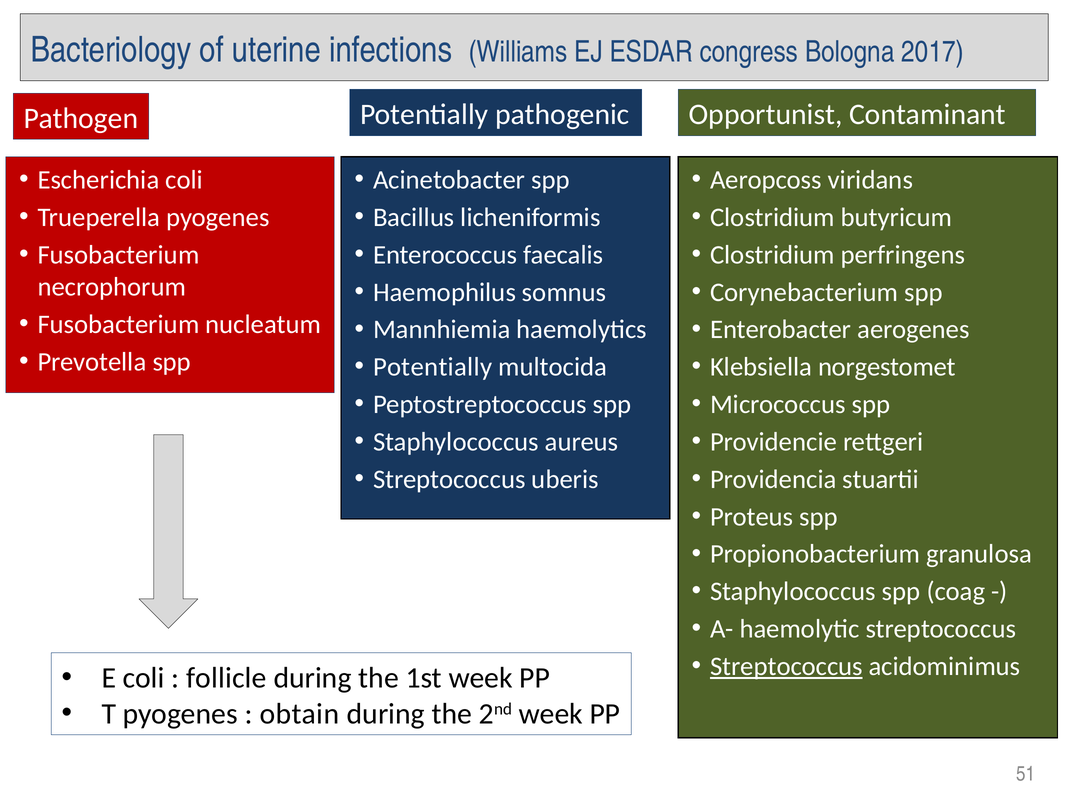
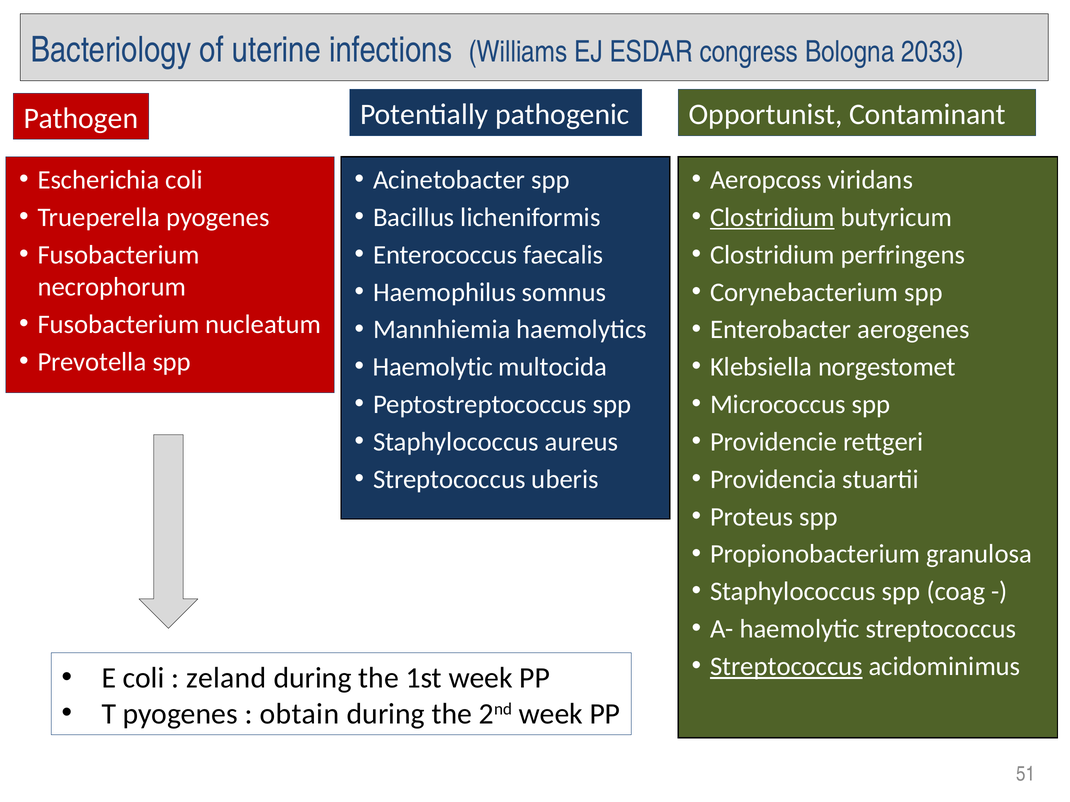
2017: 2017 -> 2033 (933, 52)
Clostridium underline: none -> present (772, 217)
Potentially: Potentially -> Haemolytic (433, 367)
follicle: follicle -> zeland (226, 678)
